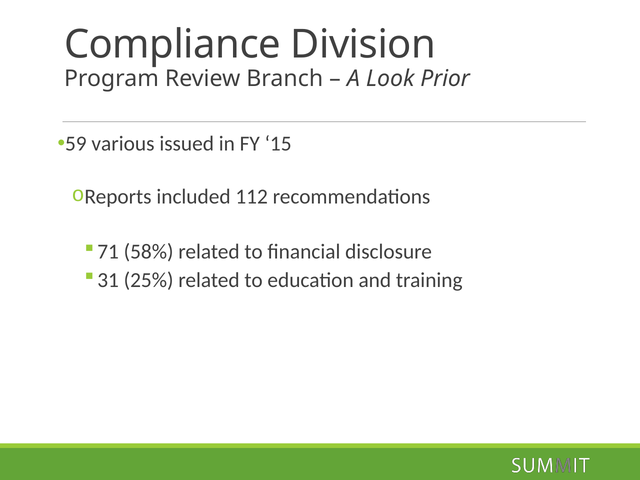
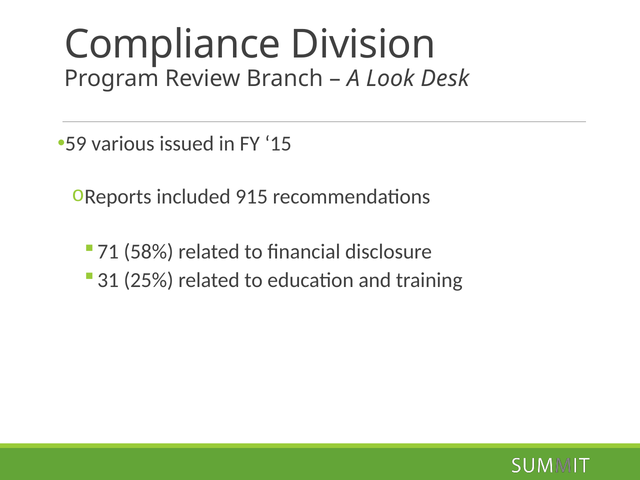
Prior: Prior -> Desk (445, 79)
112: 112 -> 915 (252, 197)
